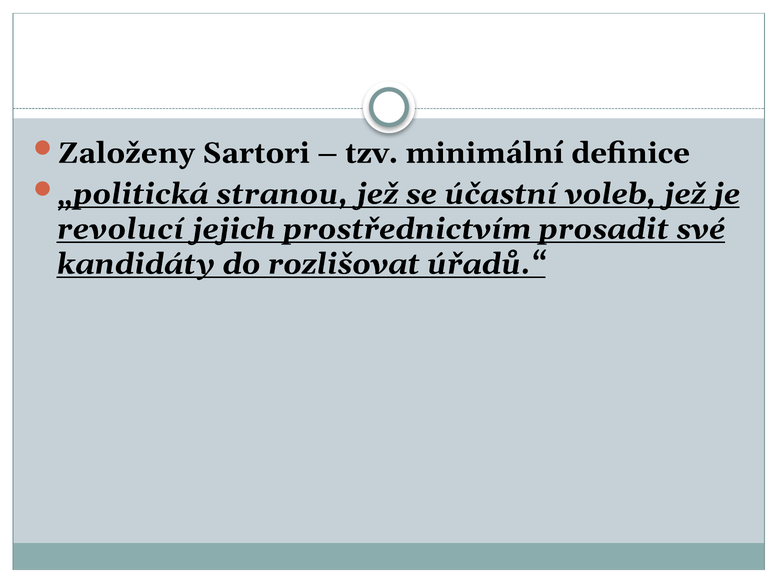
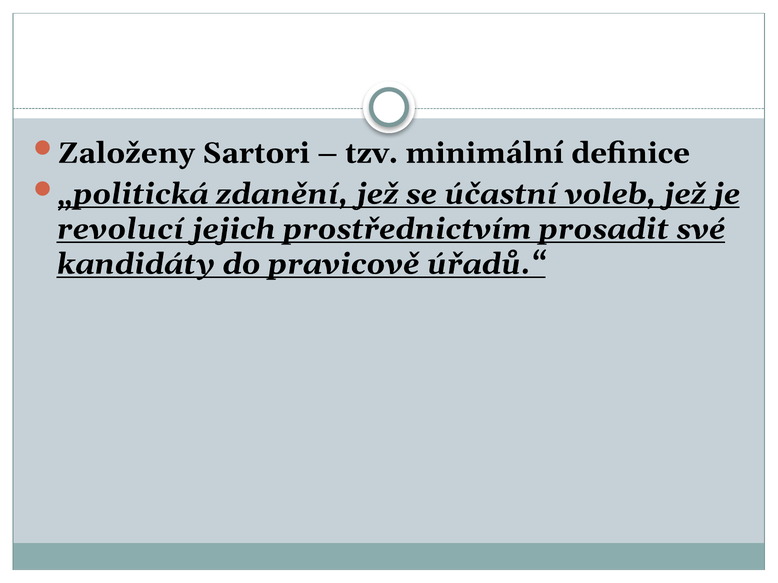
stranou: stranou -> zdanění (282, 194)
rozlišovat: rozlišovat -> pravicově (344, 264)
